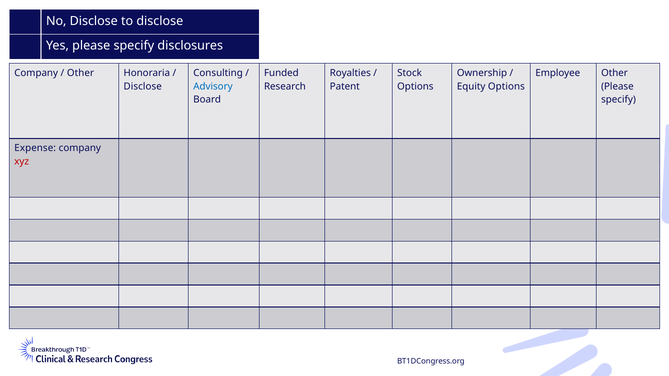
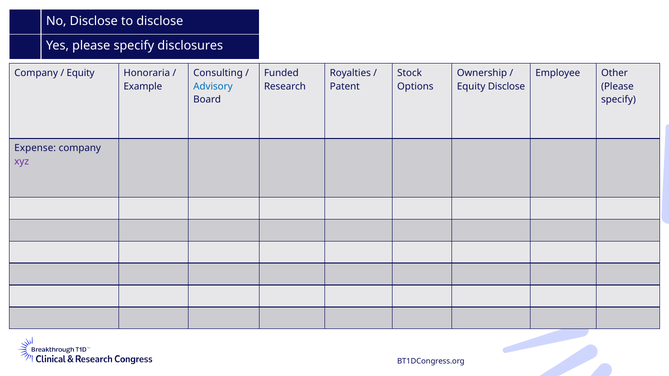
Other: Other -> Equity (81, 73)
Disclose: Disclose -> Example (143, 86)
Equity Options: Options -> Disclose (506, 86)
xyz colour: red -> purple (22, 162)
